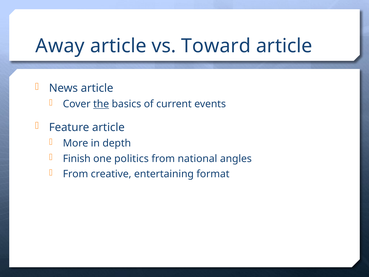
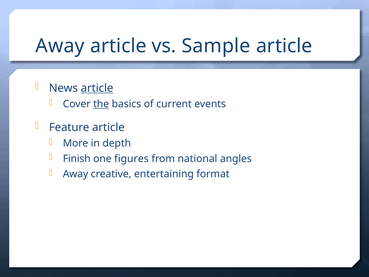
Toward: Toward -> Sample (216, 46)
article underline: none -> present (97, 88)
politics: politics -> figures (131, 159)
From: From -> Away (76, 174)
